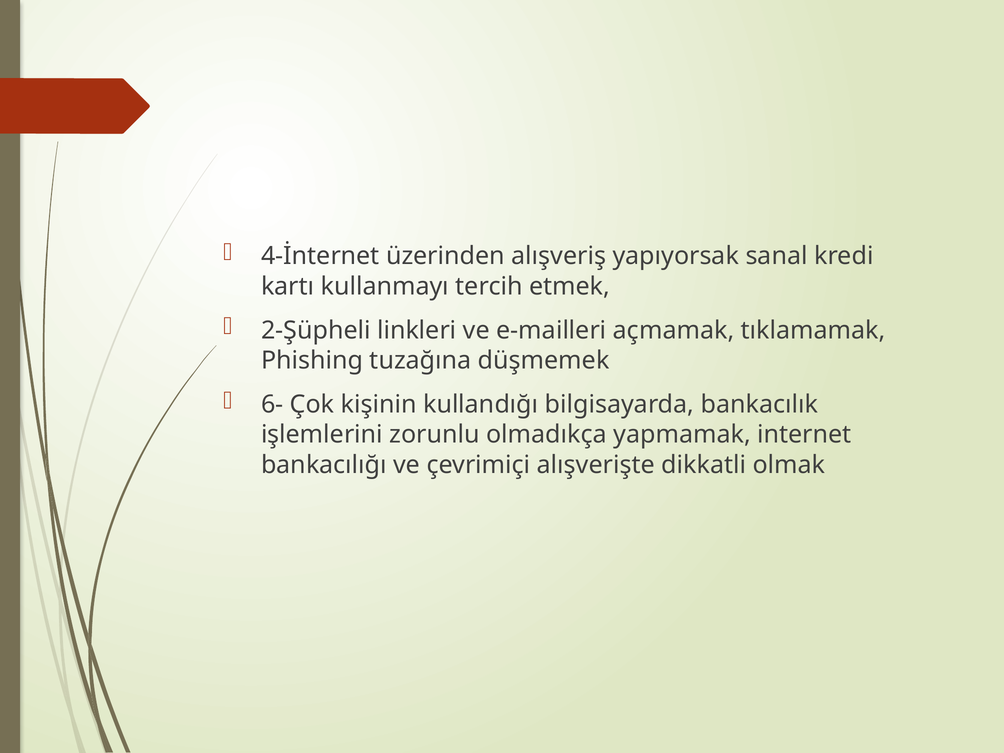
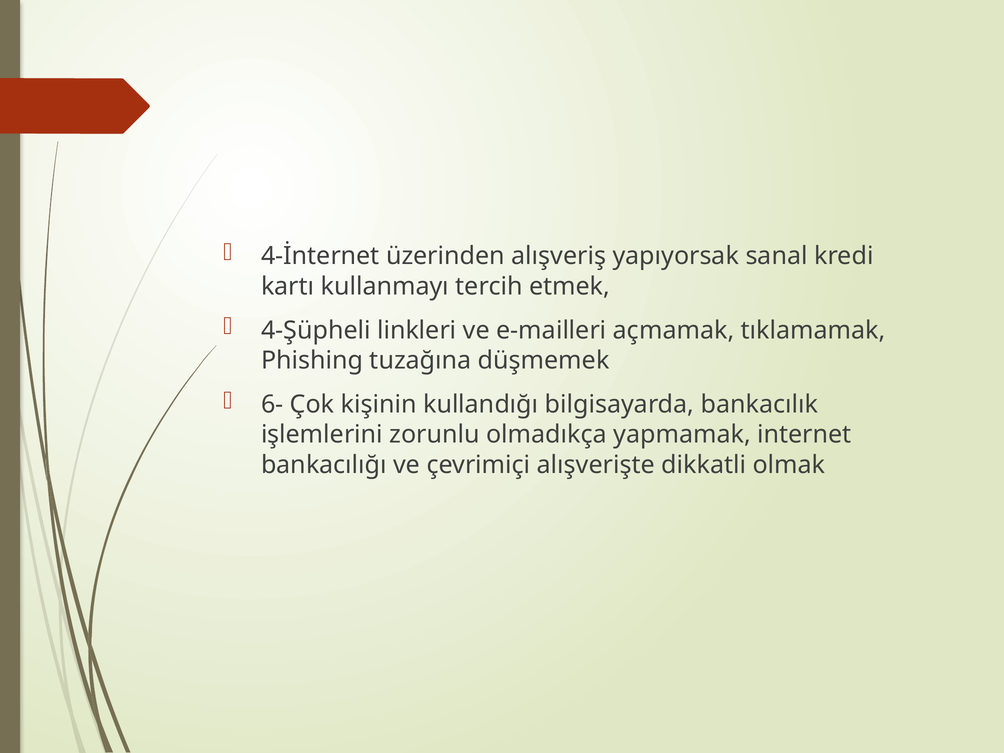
2-Şüpheli: 2-Şüpheli -> 4-Şüpheli (316, 330)
